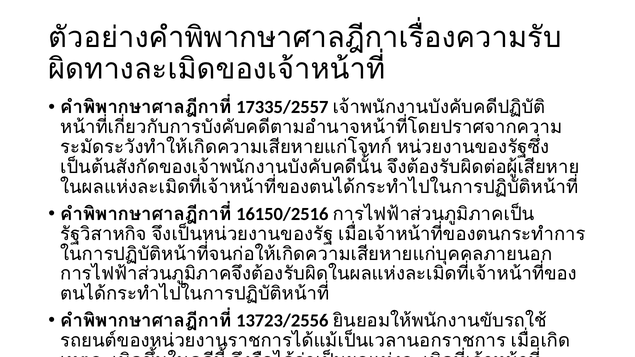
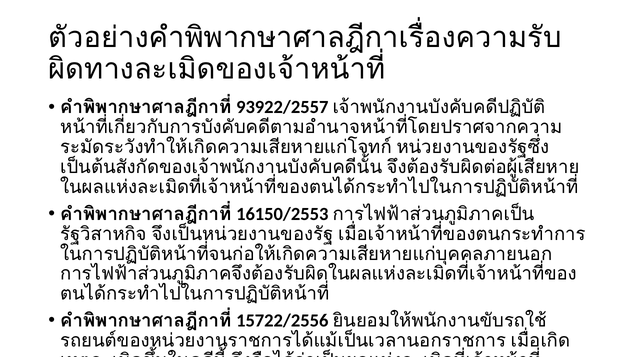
17335/2557: 17335/2557 -> 93922/2557 (282, 107)
16150/2516: 16150/2516 -> 16150/2553 (282, 214)
13723/2556: 13723/2556 -> 15722/2556 (282, 321)
